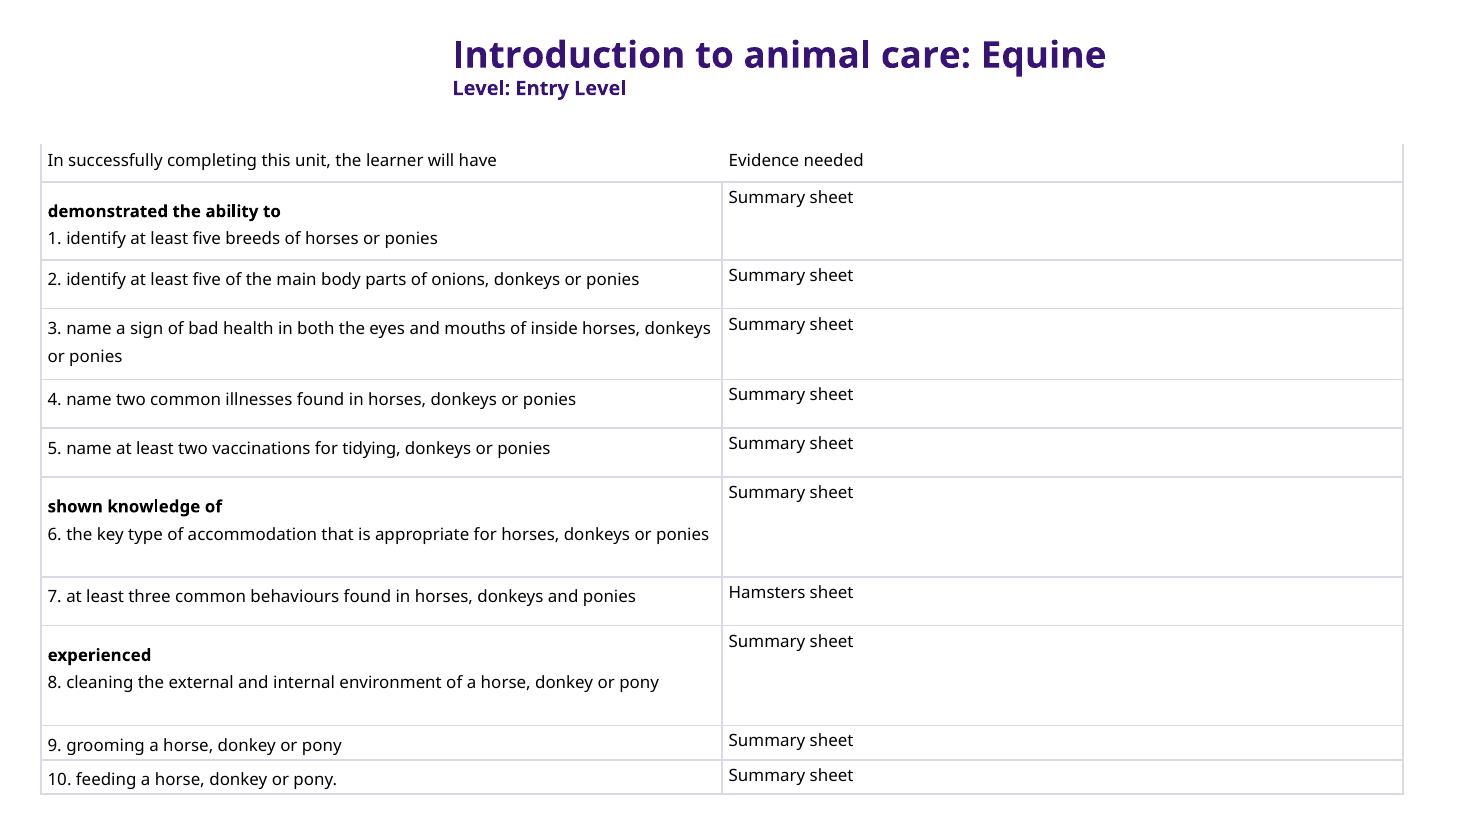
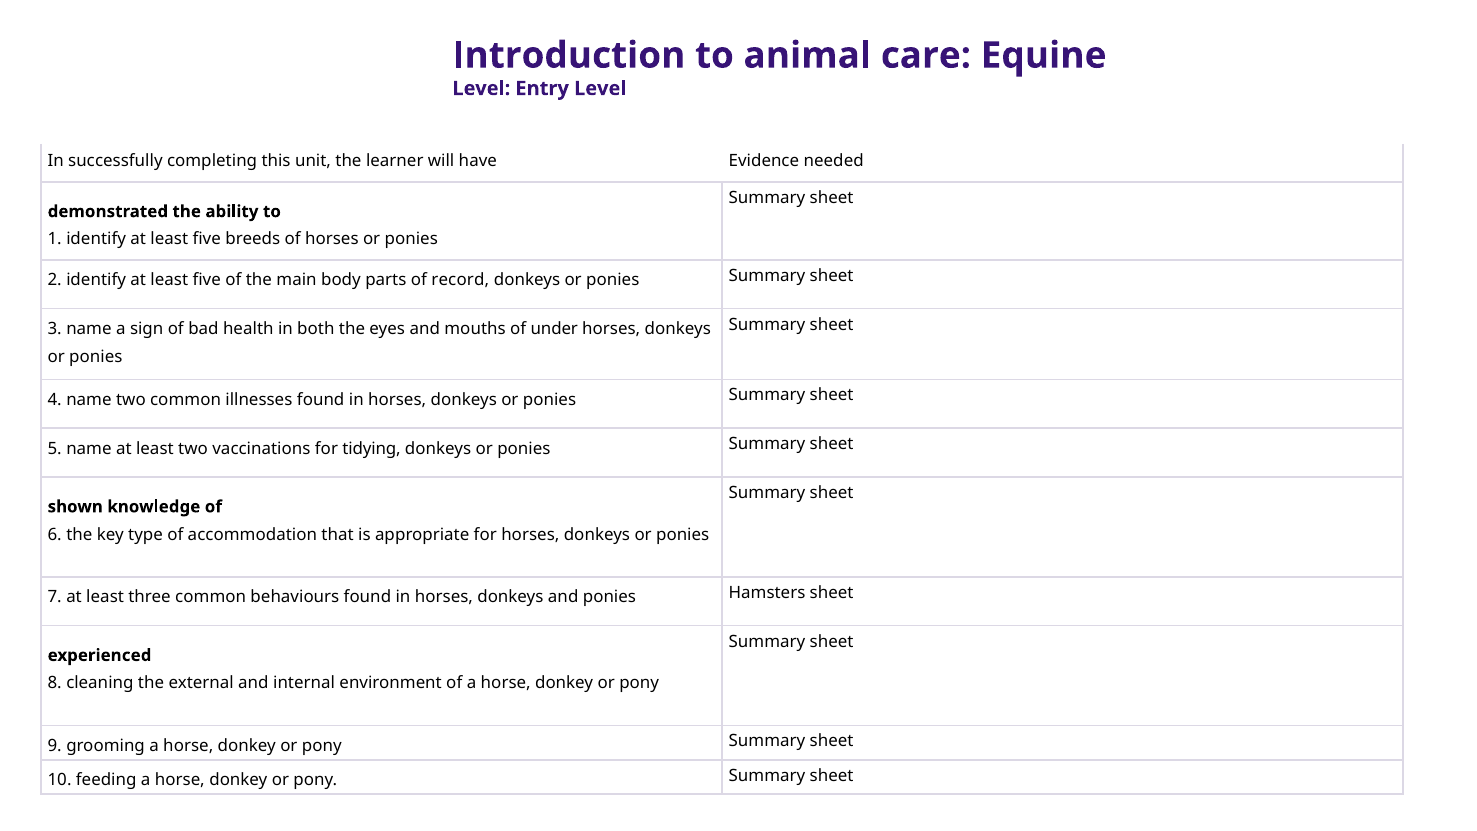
onions: onions -> record (460, 280)
inside: inside -> under (554, 329)
